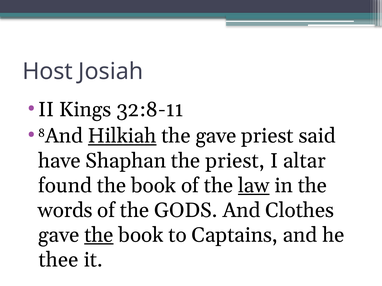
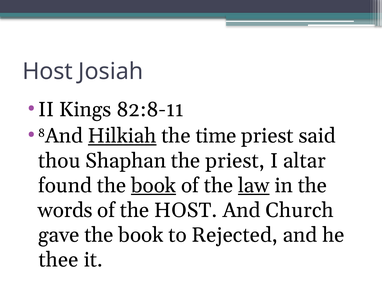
32:8-11: 32:8-11 -> 82:8-11 (150, 110)
the gave: gave -> time (216, 136)
have: have -> thou (59, 161)
book underline: none -> present (154, 186)
the GODS: GODS -> HOST (186, 211)
Clothes: Clothes -> Church (300, 211)
the underline: present -> none (99, 235)
Captains: Captains -> Rejected (235, 235)
